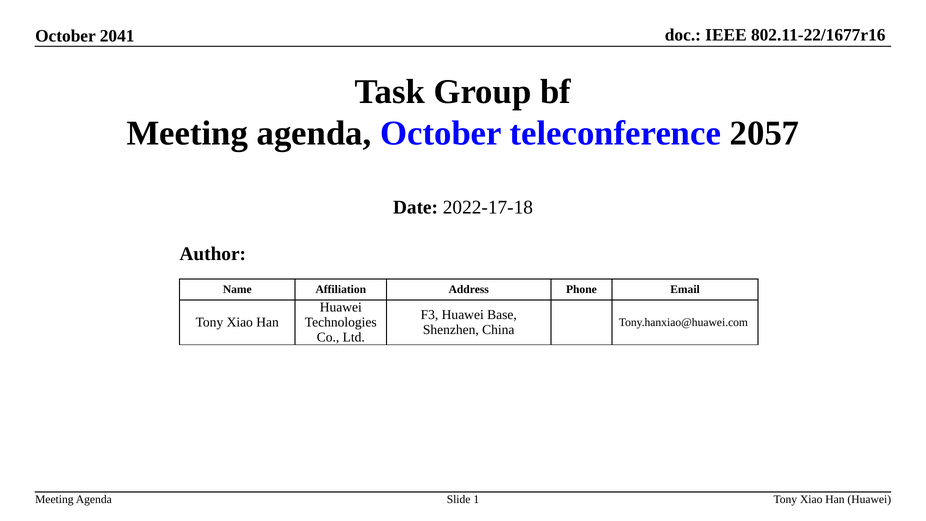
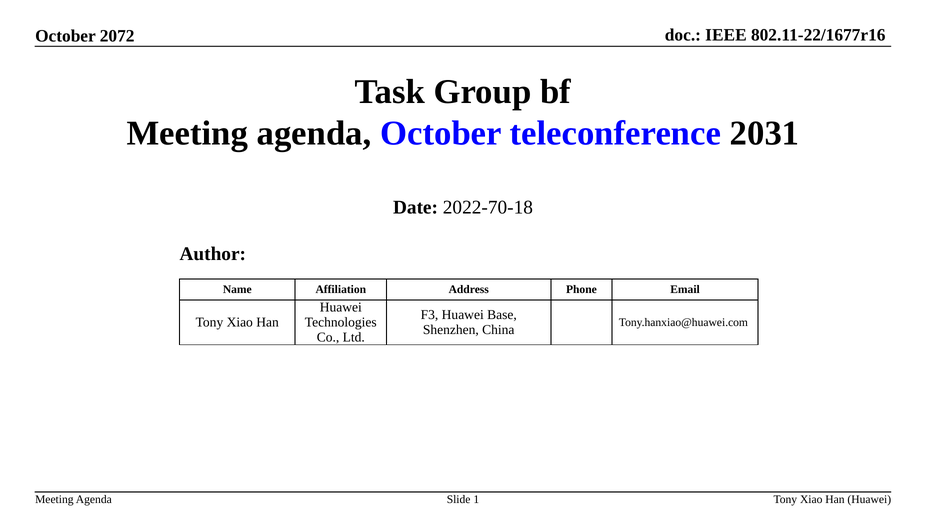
2041: 2041 -> 2072 (117, 36)
2057: 2057 -> 2031 (765, 133)
2022-17-18: 2022-17-18 -> 2022-70-18 (488, 207)
